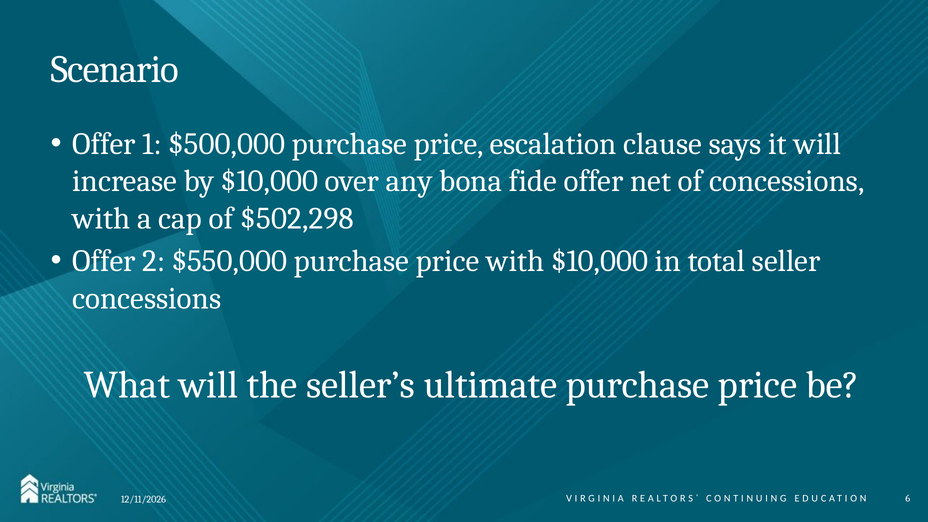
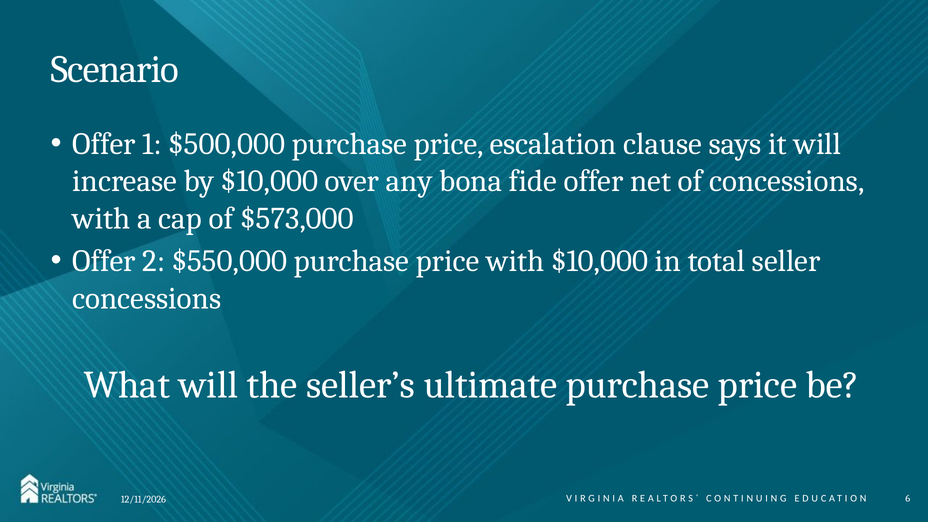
$502,298: $502,298 -> $573,000 (297, 218)
